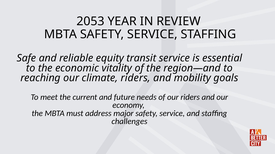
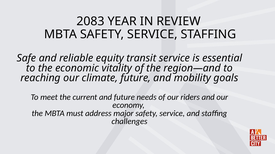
2053: 2053 -> 2083 (90, 21)
climate riders: riders -> future (136, 78)
